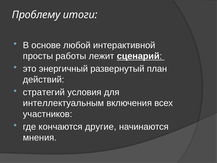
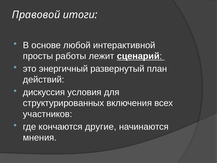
Проблему: Проблему -> Правовой (36, 15)
стратегий: стратегий -> дискуссия (44, 92)
интеллектуальным: интеллектуальным -> структурированных (64, 103)
